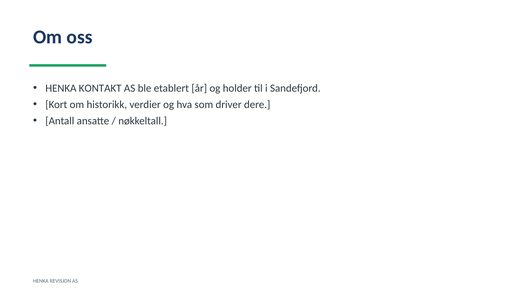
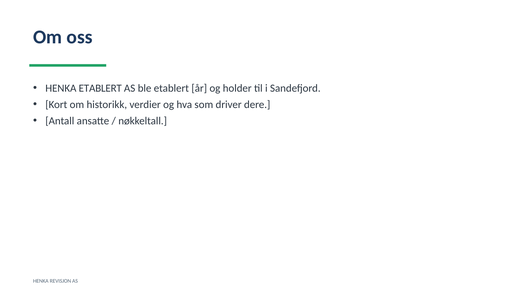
HENKA KONTAKT: KONTAKT -> ETABLERT (100, 88)
